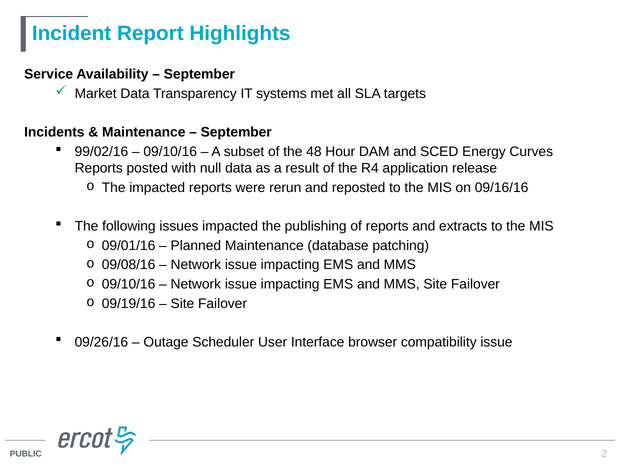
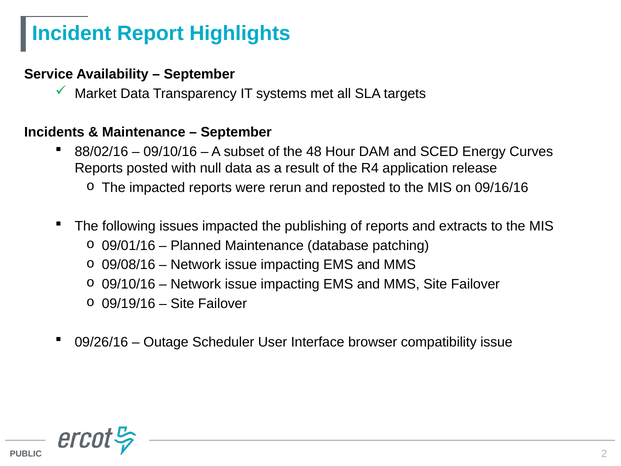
99/02/16: 99/02/16 -> 88/02/16 (101, 152)
